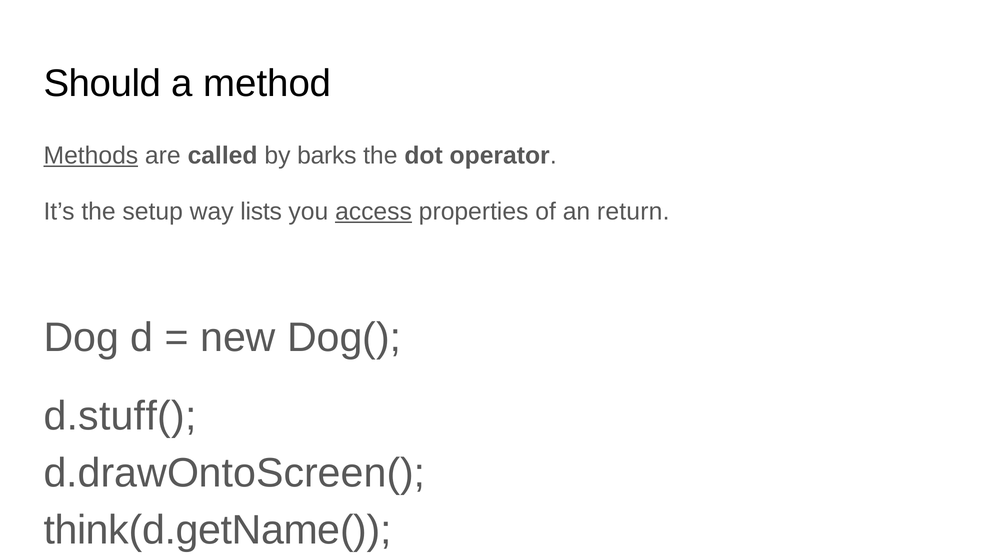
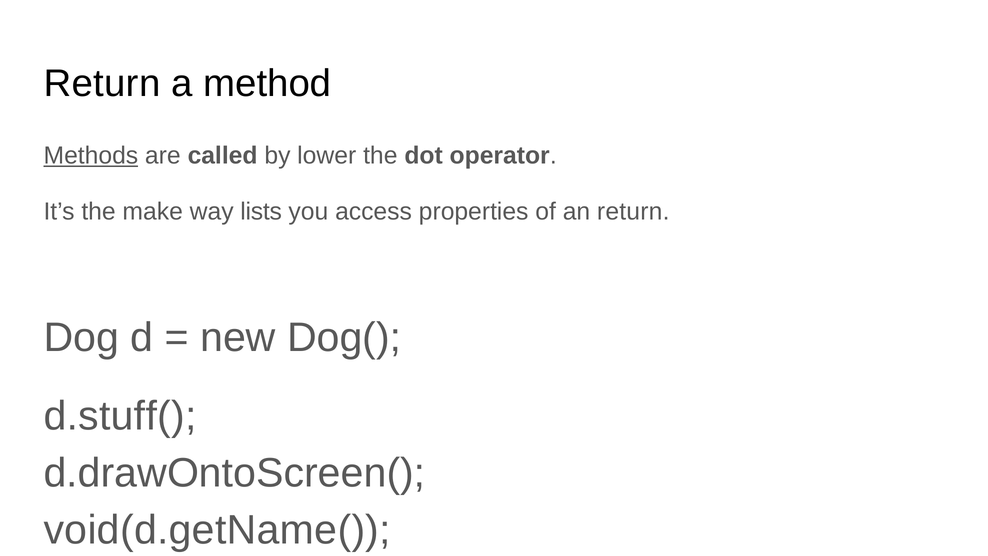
Should: Should -> Return (102, 84)
barks: barks -> lower (327, 155)
setup: setup -> make (153, 211)
access underline: present -> none (374, 211)
think(d.getName(: think(d.getName( -> void(d.getName( (217, 530)
